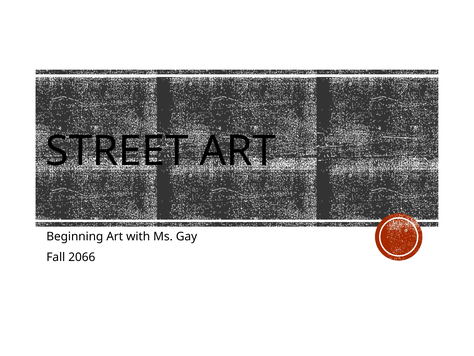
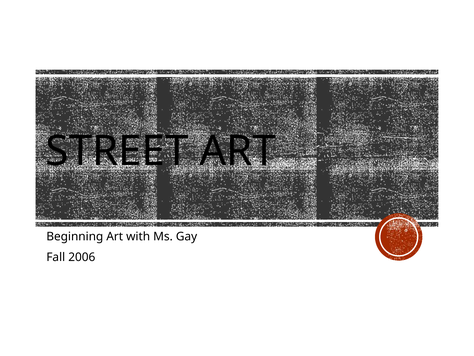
2066: 2066 -> 2006 (82, 257)
